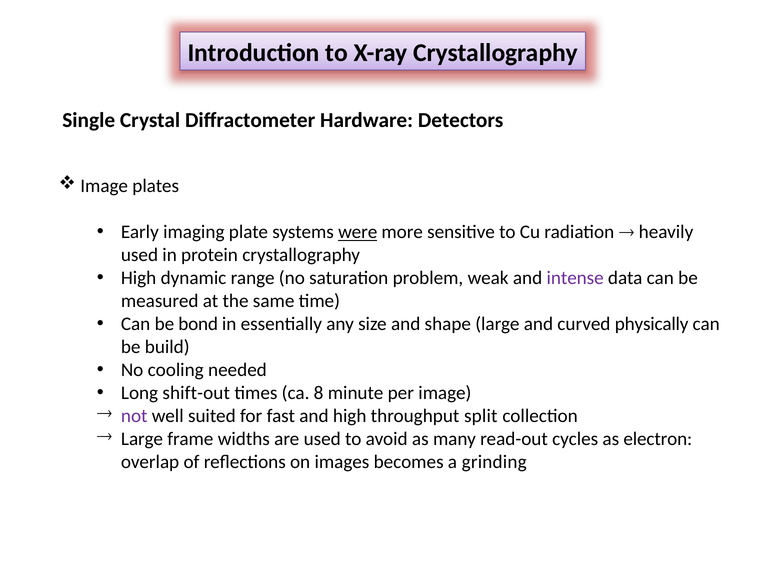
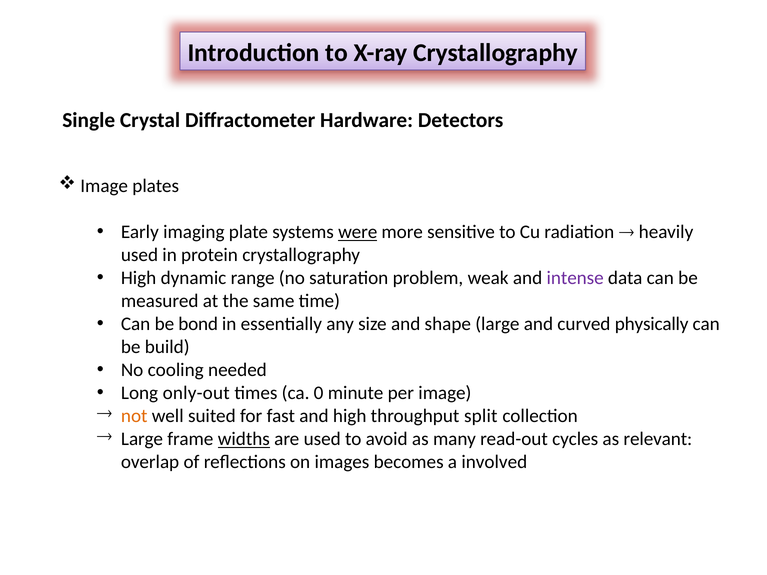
shift-out: shift-out -> only-out (196, 393)
8: 8 -> 0 (319, 393)
not colour: purple -> orange (134, 416)
widths underline: none -> present (244, 439)
electron: electron -> relevant (658, 439)
grinding: grinding -> involved (494, 462)
